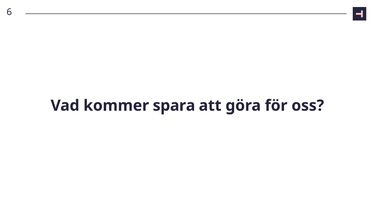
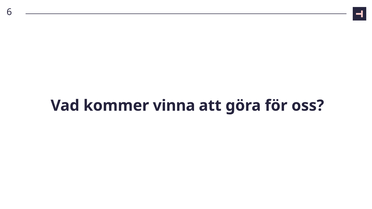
spara: spara -> vinna (174, 106)
